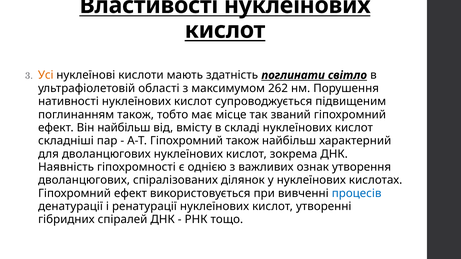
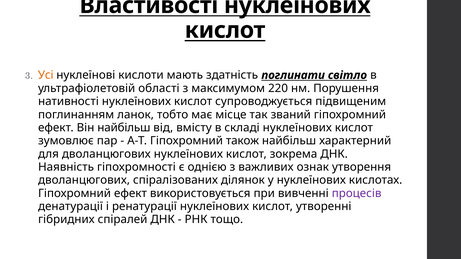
262: 262 -> 220 (278, 88)
поглинанням також: також -> ланок (136, 115)
складніші: складніші -> зумовлює (66, 141)
процесів colour: blue -> purple (357, 194)
